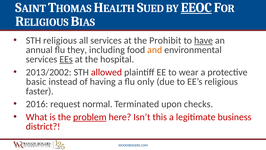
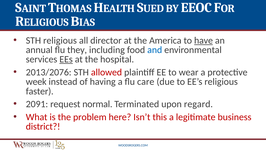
EEOC underline: present -> none (196, 8)
all services: services -> director (106, 40)
Prohibit: Prohibit -> America (165, 40)
and colour: orange -> blue (155, 50)
2013/2002: 2013/2002 -> 2013/2076 (49, 72)
basic: basic -> week (36, 82)
only: only -> care (146, 82)
2016: 2016 -> 2091 (37, 104)
checks: checks -> regard (198, 104)
problem underline: present -> none (90, 117)
